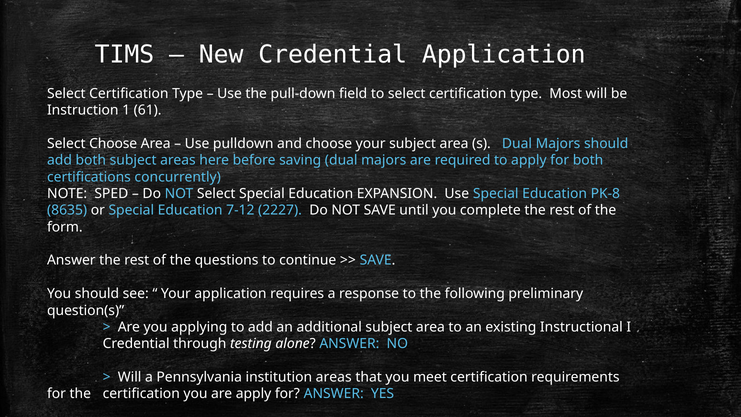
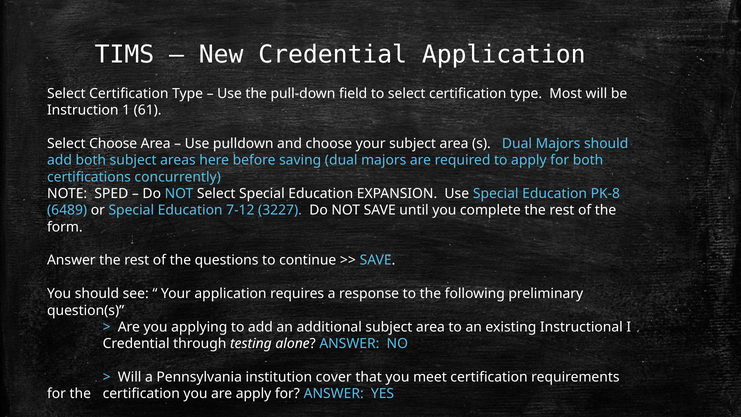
8635: 8635 -> 6489 (67, 210)
2227: 2227 -> 3227 (280, 210)
institution areas: areas -> cover (334, 377)
